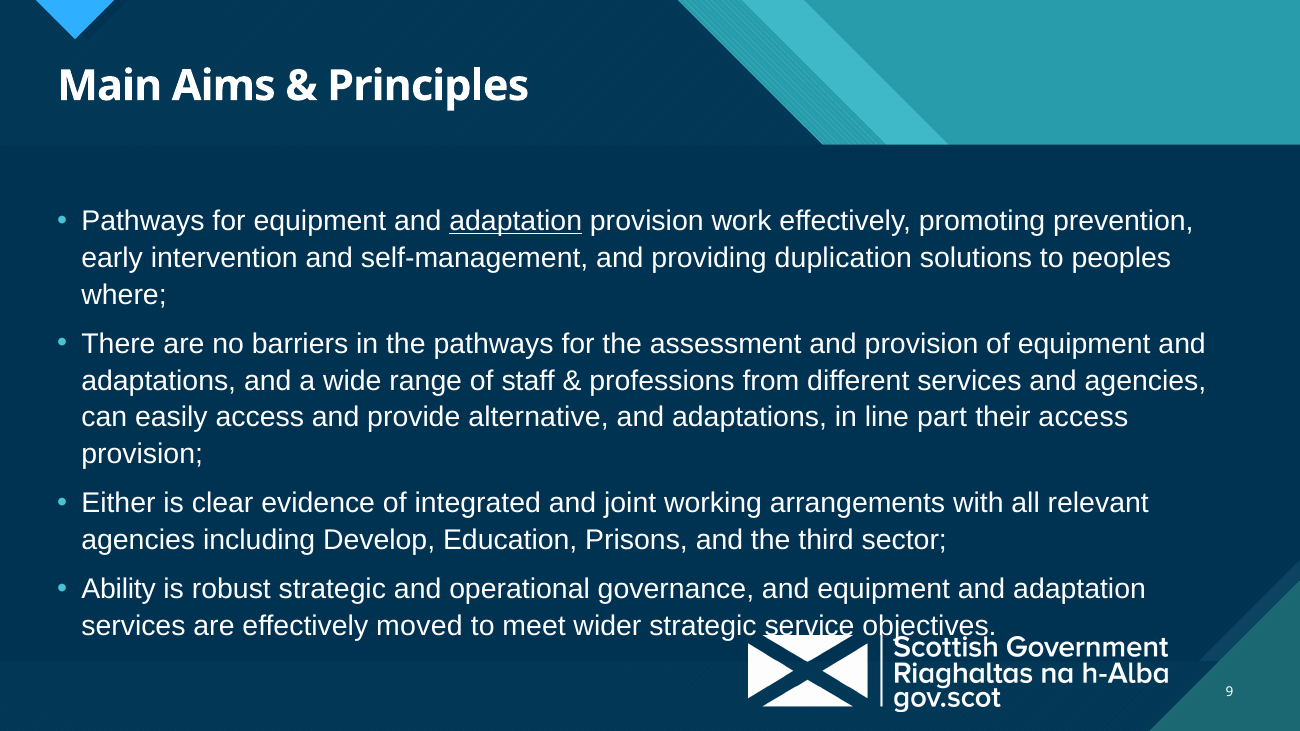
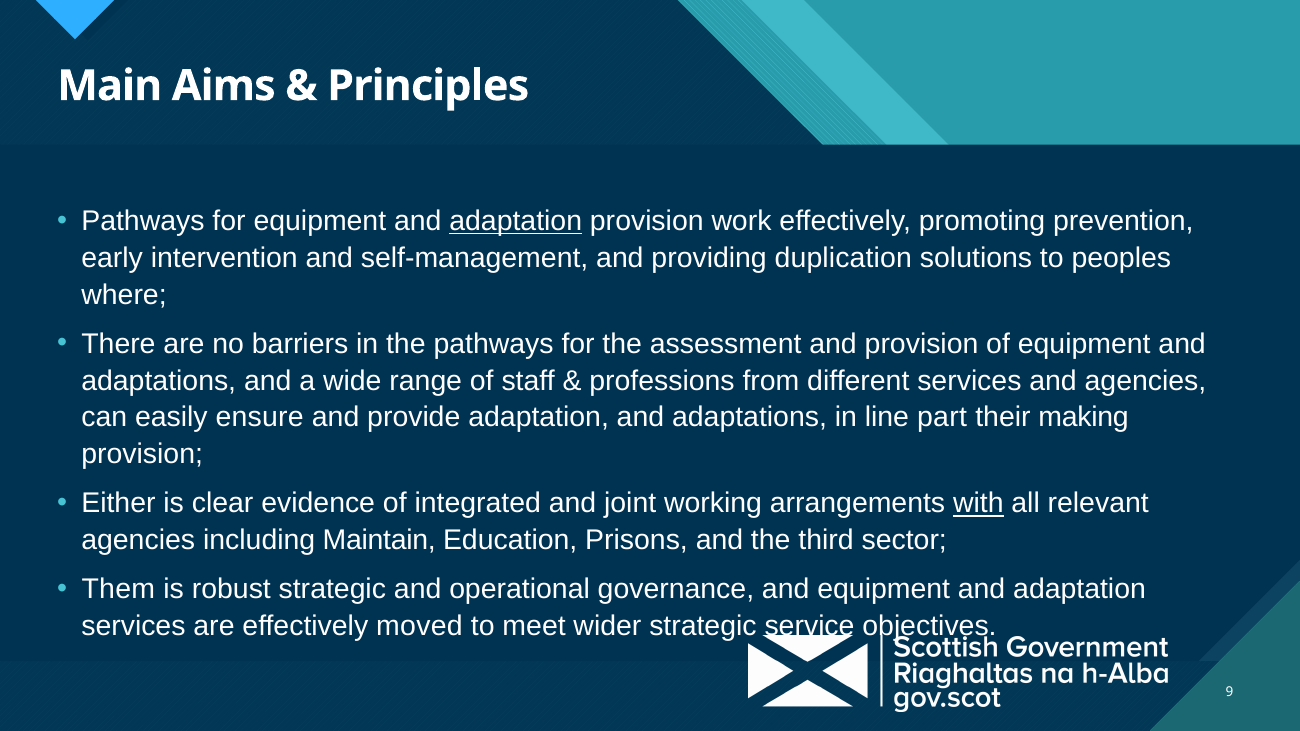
easily access: access -> ensure (260, 418)
provide alternative: alternative -> adaptation (539, 418)
their access: access -> making (1084, 418)
with underline: none -> present (978, 504)
Develop: Develop -> Maintain (379, 540)
Ability: Ability -> Them (118, 589)
